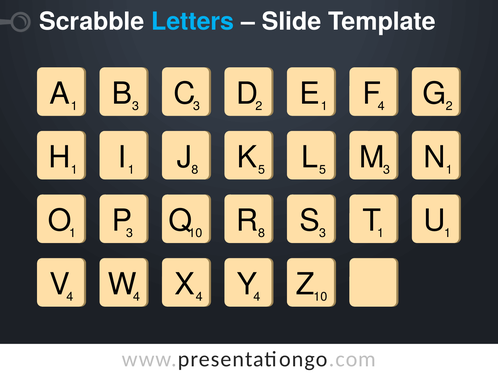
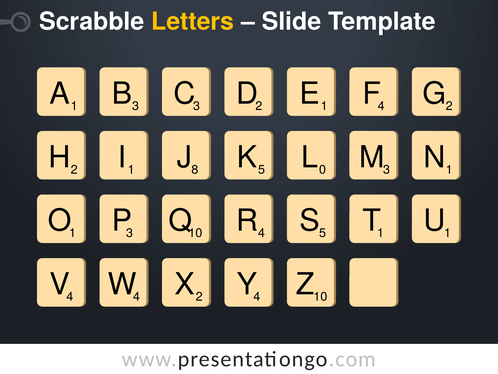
Letters colour: light blue -> yellow (193, 22)
H 1: 1 -> 2 (74, 169)
L 5: 5 -> 0 (323, 169)
R 8: 8 -> 4 (262, 233)
S 3: 3 -> 5 (323, 233)
X 4: 4 -> 2 (199, 296)
